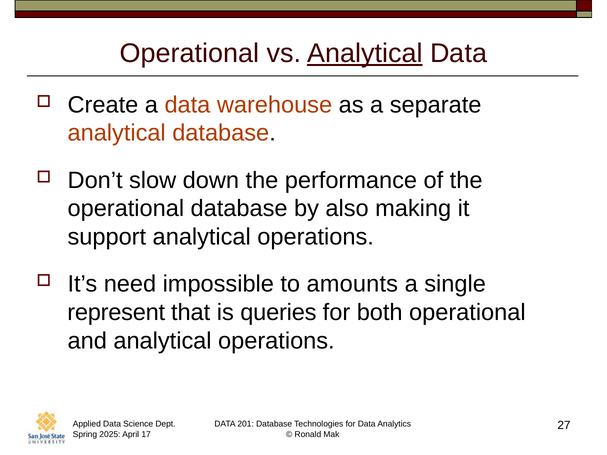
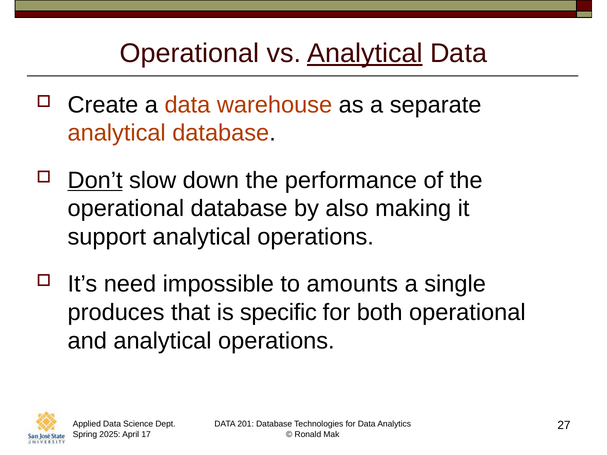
Don’t underline: none -> present (95, 180)
represent: represent -> produces (116, 313)
queries: queries -> specific (278, 313)
